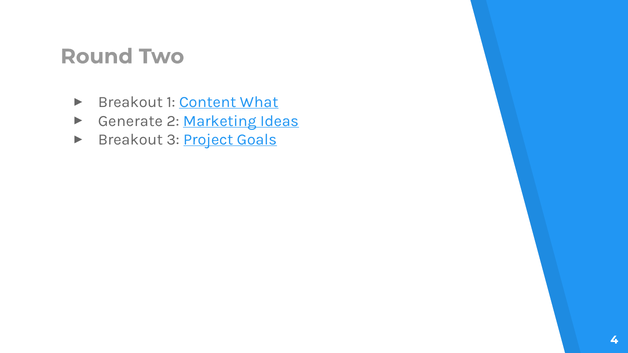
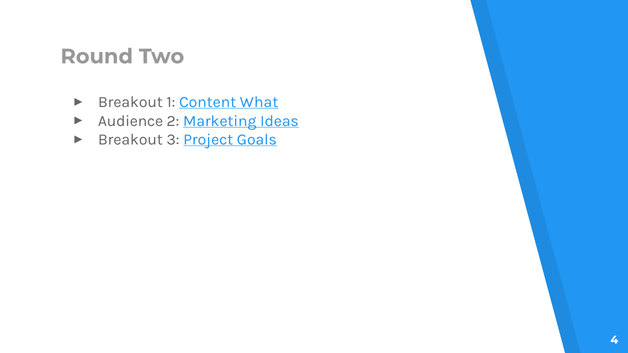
Generate: Generate -> Audience (131, 121)
